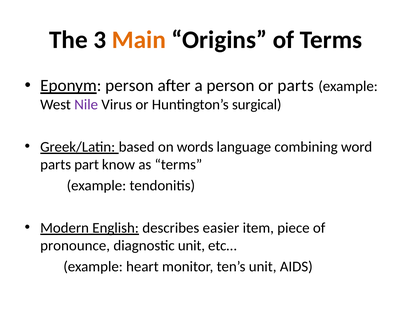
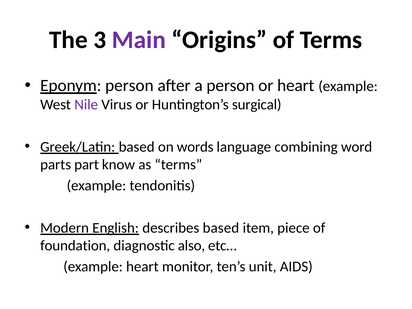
Main colour: orange -> purple (139, 40)
or parts: parts -> heart (296, 86)
describes easier: easier -> based (221, 228)
pronounce: pronounce -> foundation (75, 246)
diagnostic unit: unit -> also (191, 246)
